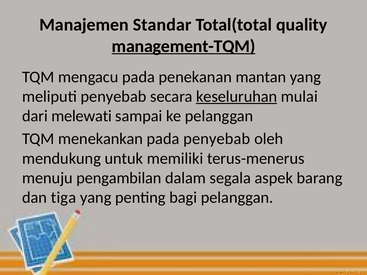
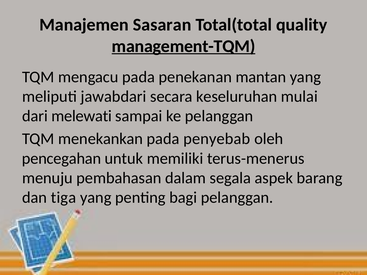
Standar: Standar -> Sasaran (162, 25)
meliputi penyebab: penyebab -> jawabdari (114, 97)
keseluruhan underline: present -> none (237, 97)
mendukung: mendukung -> pencegahan (62, 159)
pengambilan: pengambilan -> pembahasan (119, 178)
